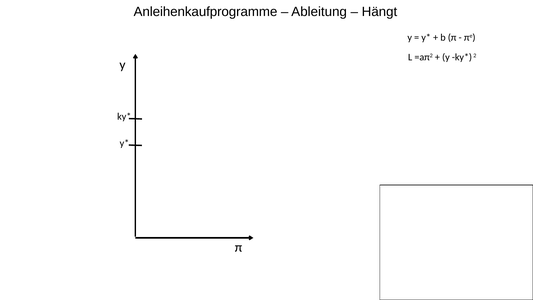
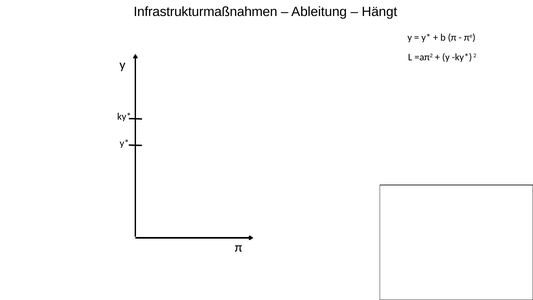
Anleihenkaufprogramme: Anleihenkaufprogramme -> Infrastrukturmaßnahmen (206, 12)
